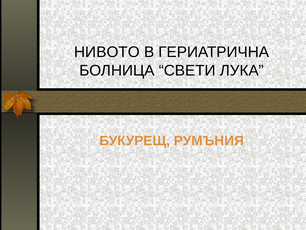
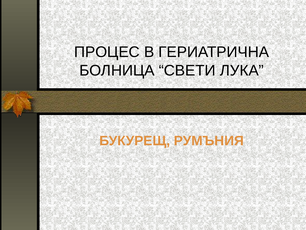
НИВОТО: НИВОТО -> ПРОЦЕС (107, 52)
